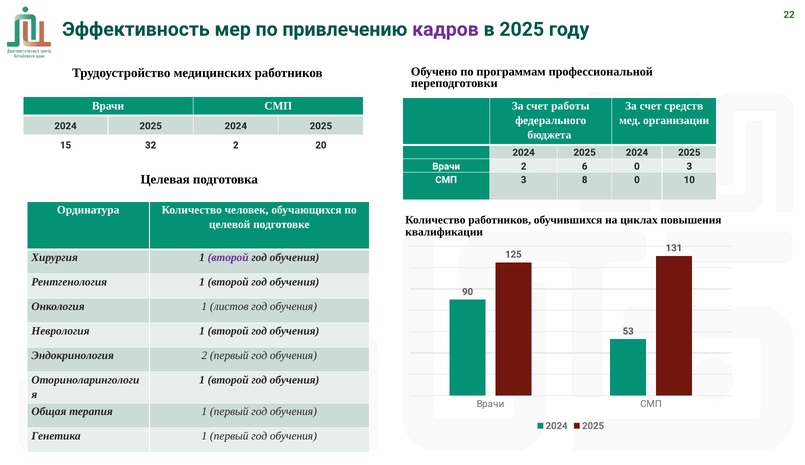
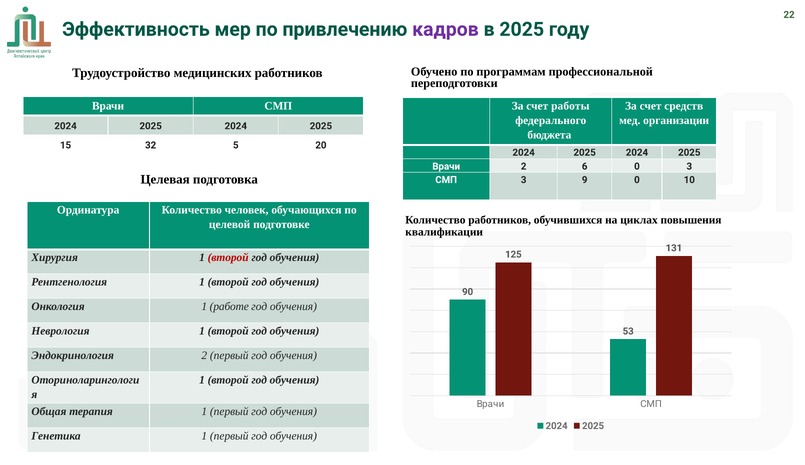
32 2: 2 -> 5 (236, 145)
8: 8 -> 9 (585, 180)
второй colour: purple -> red (228, 257)
листов: листов -> работе (229, 306)
